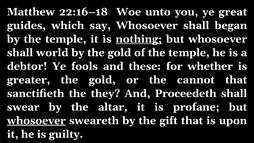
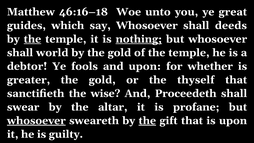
22:16–18: 22:16–18 -> 46:16–18 (84, 12)
began: began -> deeds (231, 25)
the underline: none -> present (32, 39)
and these: these -> upon (145, 66)
cannot: cannot -> thyself (196, 80)
they: they -> wise (105, 93)
the underline: none -> present (147, 121)
